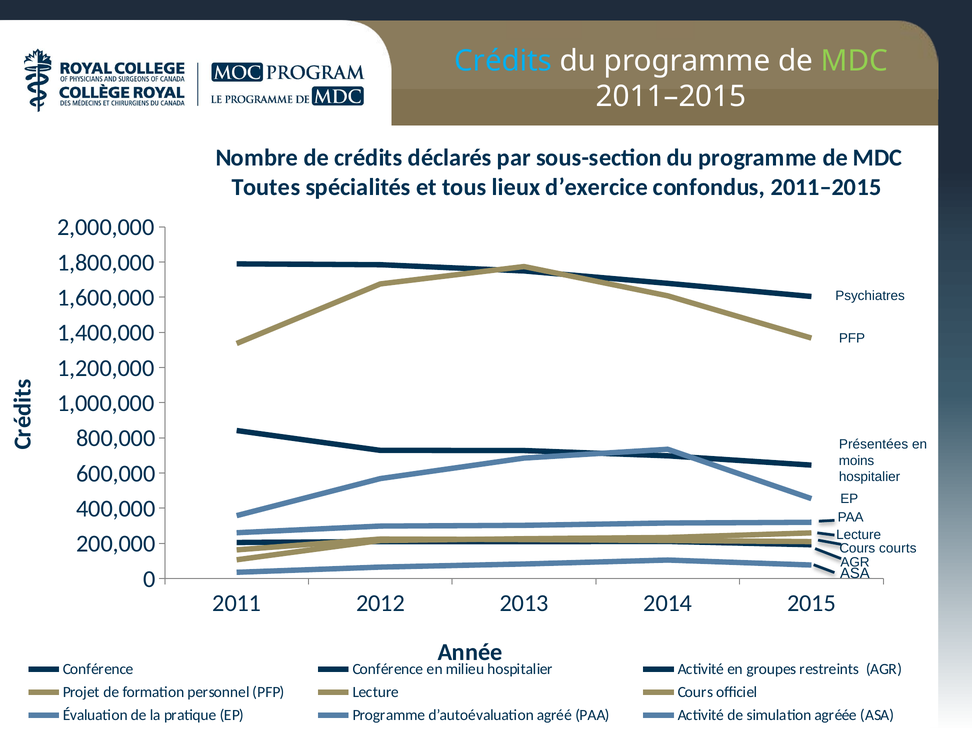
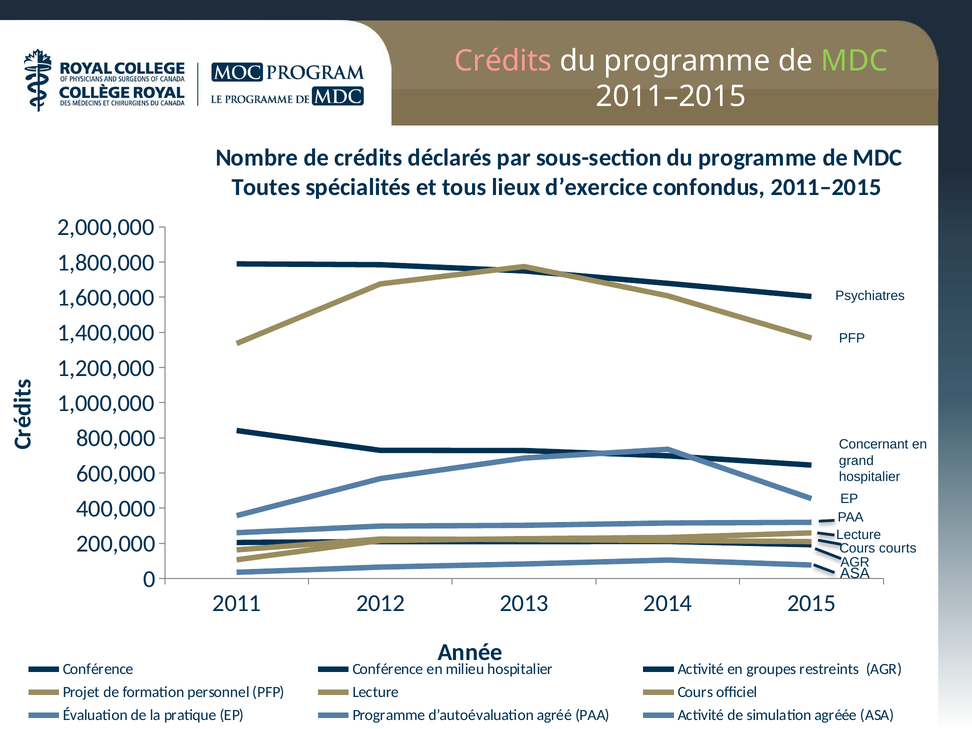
Crédits colour: light blue -> pink (503, 61)
Présentées: Présentées -> Concernant (874, 444)
moins: moins -> grand (856, 461)
